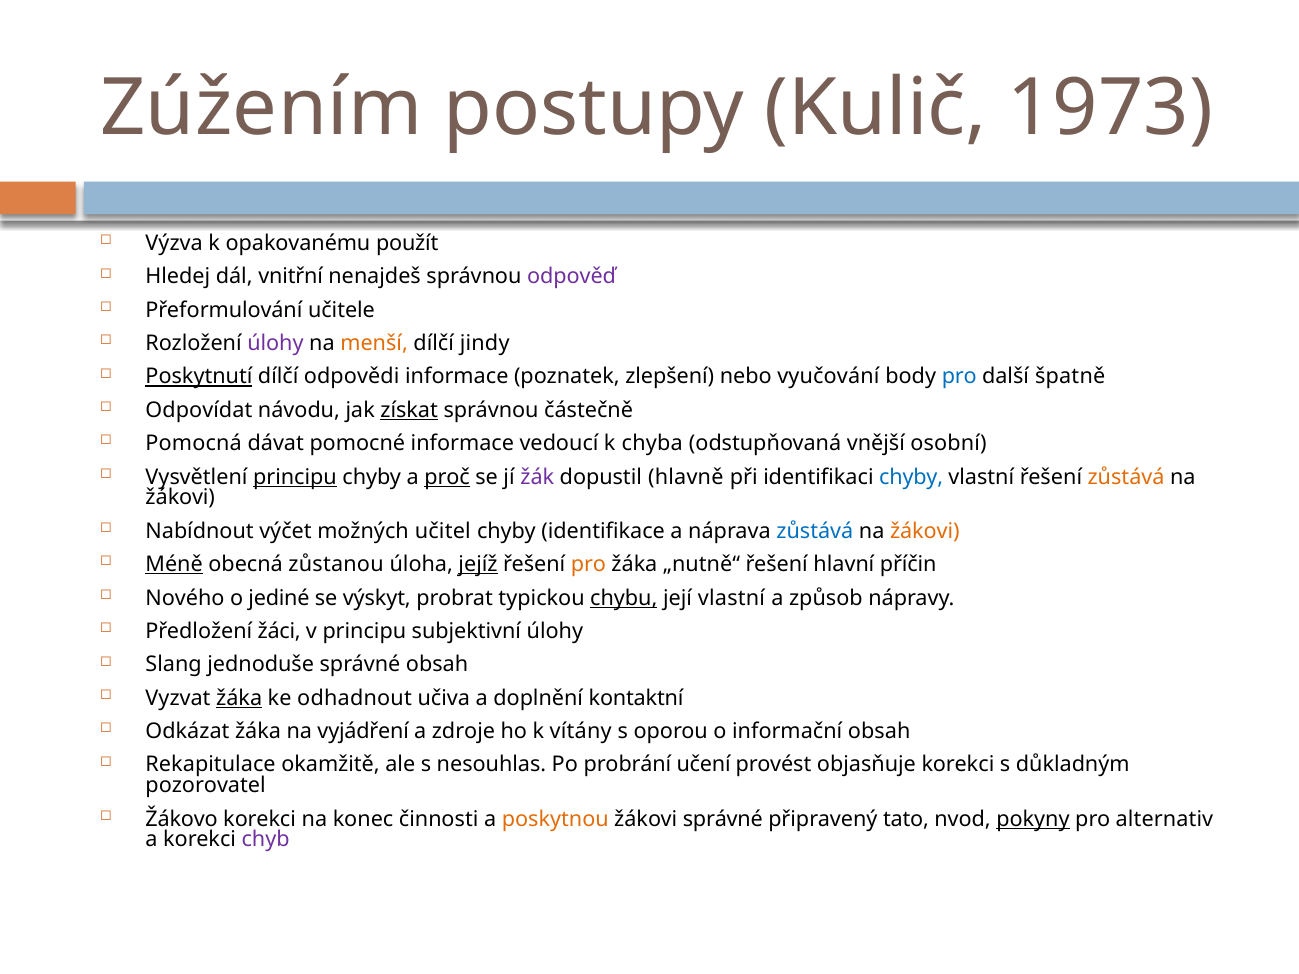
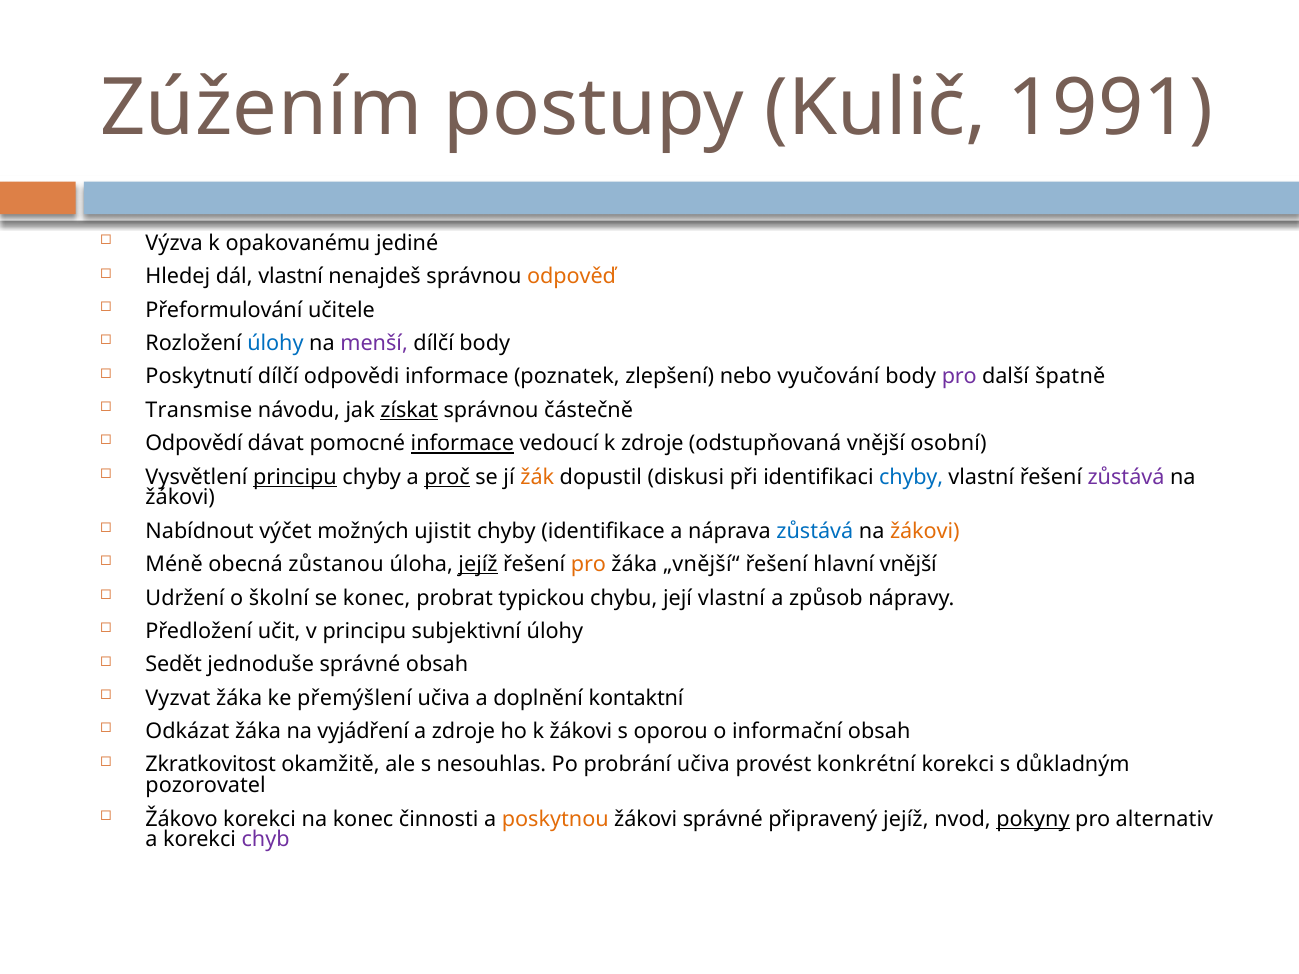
1973: 1973 -> 1991 (1110, 108)
použít: použít -> jediné (407, 243)
dál vnitřní: vnitřní -> vlastní (291, 277)
odpověď colour: purple -> orange (572, 277)
úlohy colour: purple -> blue (275, 343)
menší colour: orange -> purple (374, 343)
dílčí jindy: jindy -> body (485, 343)
Poskytnutí underline: present -> none (199, 377)
pro colour: blue -> purple (959, 377)
Odpovídat: Odpovídat -> Transmise (199, 410)
Pomocná: Pomocná -> Odpovědí (194, 444)
informace underline: none -> present (462, 444)
k chyba: chyba -> zdroje (652, 444)
žák colour: purple -> orange (537, 477)
hlavně: hlavně -> diskusi (686, 477)
zůstává colour: orange -> purple (1126, 477)
učitel: učitel -> ujistit (443, 531)
Méně underline: present -> none (174, 565)
„nutně“: „nutně“ -> „vnější“ (701, 565)
hlavní příčin: příčin -> vnější (908, 565)
Nového: Nového -> Udržení (185, 598)
jediné: jediné -> školní (279, 598)
se výskyt: výskyt -> konec (377, 598)
chybu underline: present -> none (624, 598)
žáci: žáci -> učit (279, 631)
Slang: Slang -> Sedět (174, 665)
žáka underline: present -> none (239, 698)
odhadnout: odhadnout -> přemýšlení (355, 698)
k vítány: vítány -> žákovi (581, 732)
Rekapitulace: Rekapitulace -> Zkratkovitost (211, 765)
probrání učení: učení -> učiva (703, 765)
objasňuje: objasňuje -> konkrétní (866, 765)
připravený tato: tato -> jejíž (906, 819)
